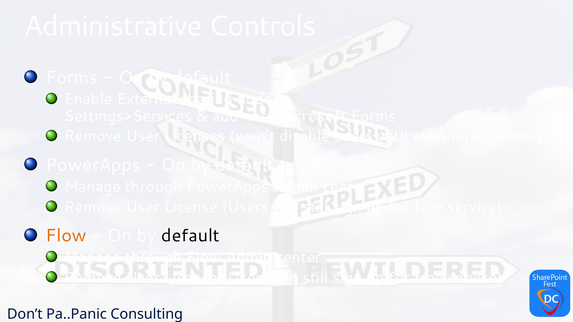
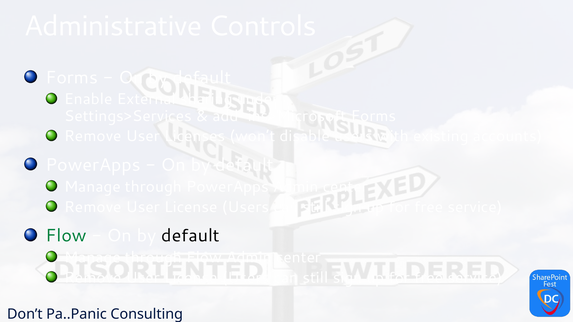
Flow colour: orange -> green (66, 236)
